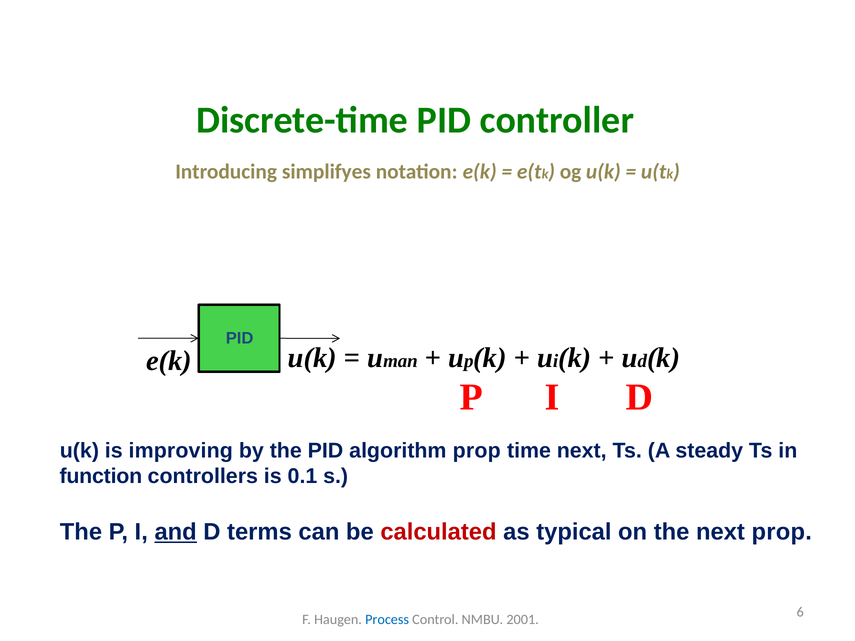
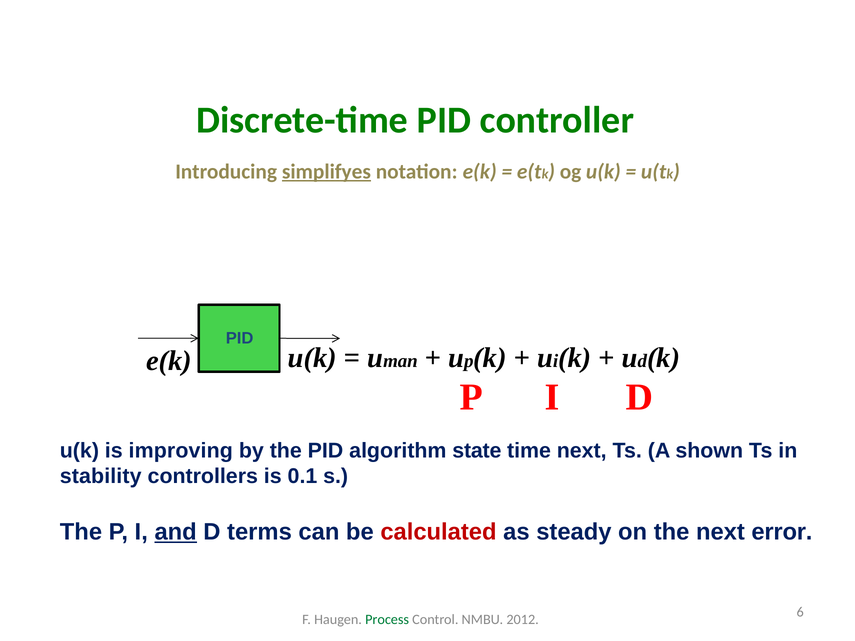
simplifyes underline: none -> present (326, 172)
algorithm prop: prop -> state (477, 451)
steady: steady -> shown (709, 451)
function: function -> stability (101, 476)
typical: typical -> steady (574, 532)
next prop: prop -> error (782, 532)
Process colour: blue -> green (387, 620)
2001: 2001 -> 2012 (523, 620)
